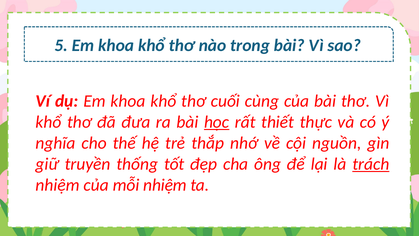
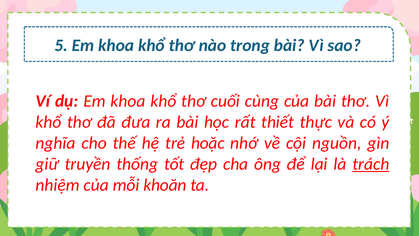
học underline: present -> none (217, 122)
thắp: thắp -> hoặc (208, 143)
mỗi nhiệm: nhiệm -> khoăn (165, 185)
